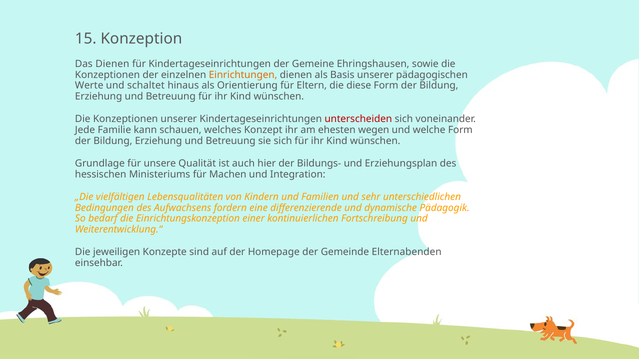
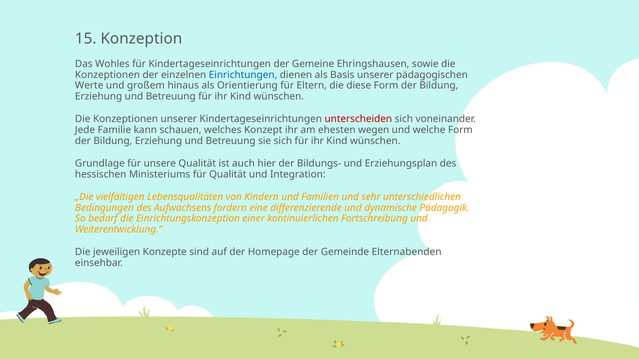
Das Dienen: Dienen -> Wohles (112, 64)
Einrichtungen colour: orange -> blue (243, 75)
schaltet: schaltet -> großem (146, 86)
für Machen: Machen -> Qualität (228, 174)
